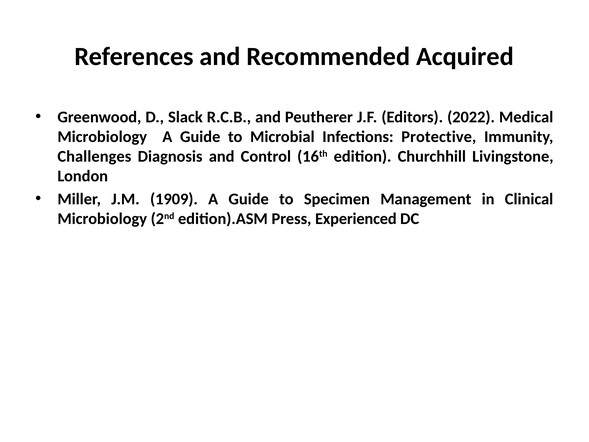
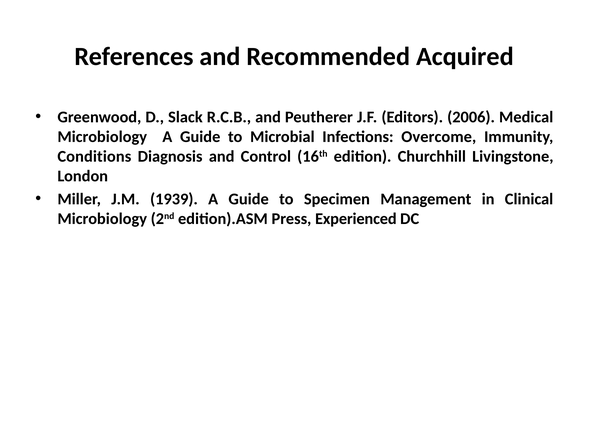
2022: 2022 -> 2006 (471, 117)
Protective: Protective -> Overcome (439, 137)
Challenges: Challenges -> Conditions (94, 156)
1909: 1909 -> 1939 (174, 199)
